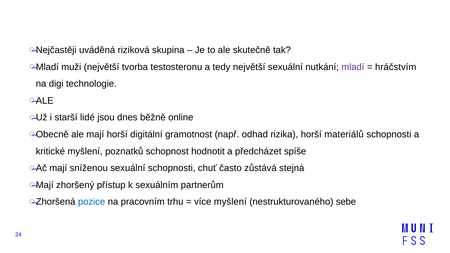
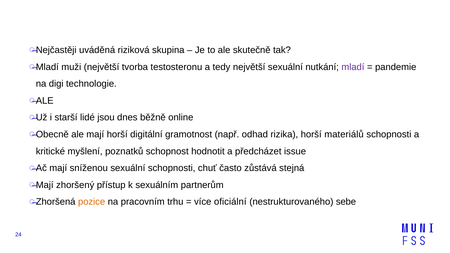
hráčstvím: hráčstvím -> pandemie (396, 67)
spíše: spíše -> issue (295, 151)
pozice colour: blue -> orange (92, 202)
více myšlení: myšlení -> oficiální (230, 202)
